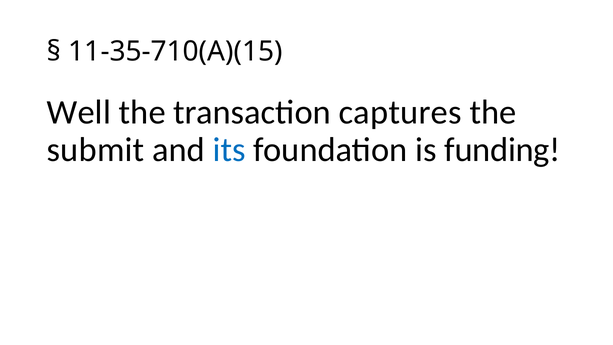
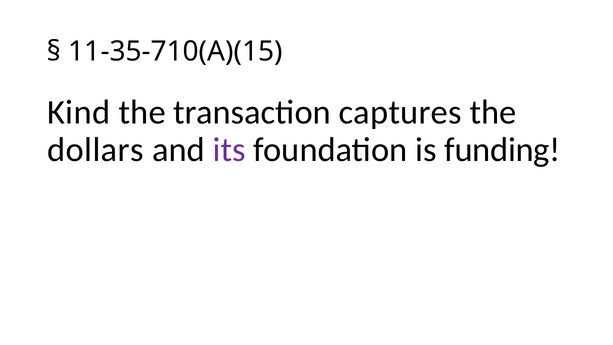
Well: Well -> Kind (79, 112)
submit: submit -> dollars (95, 150)
its colour: blue -> purple (229, 150)
